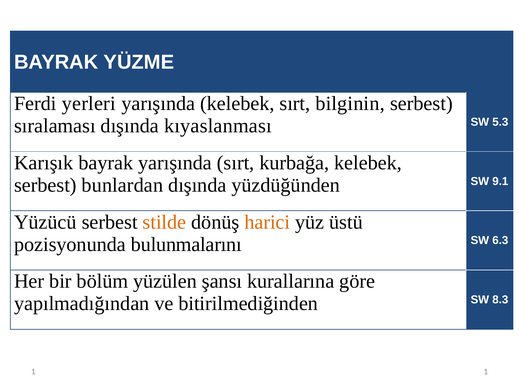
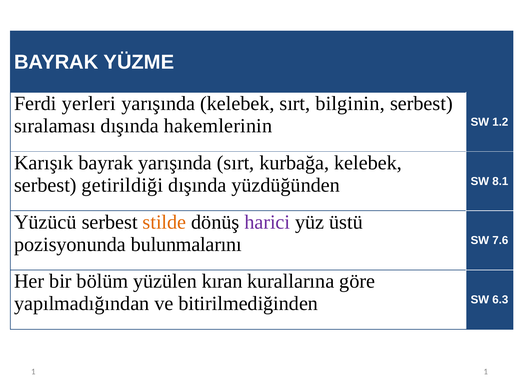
kıyaslanması: kıyaslanması -> hakemlerinin (218, 126)
5.3: 5.3 -> 1.2 (500, 122)
bunlardan: bunlardan -> getirildiği (122, 185)
9.1: 9.1 -> 8.1 (500, 181)
harici colour: orange -> purple (267, 222)
6.3: 6.3 -> 7.6 (500, 241)
şansı: şansı -> kıran (222, 281)
8.3: 8.3 -> 6.3 (500, 300)
